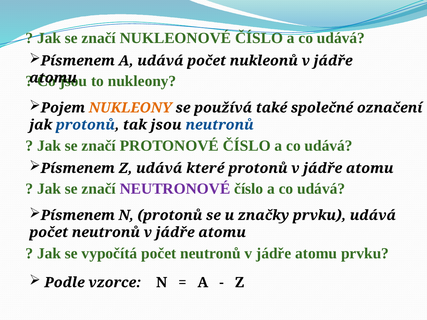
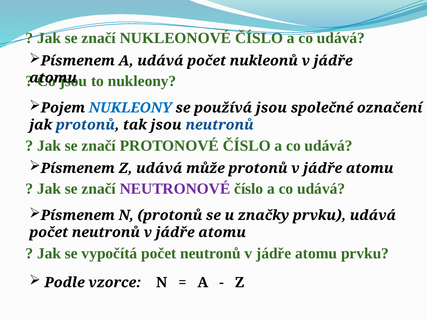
NUKLEONY colour: orange -> blue (130, 108)
používá také: také -> jsou (271, 108)
které: které -> může (205, 168)
